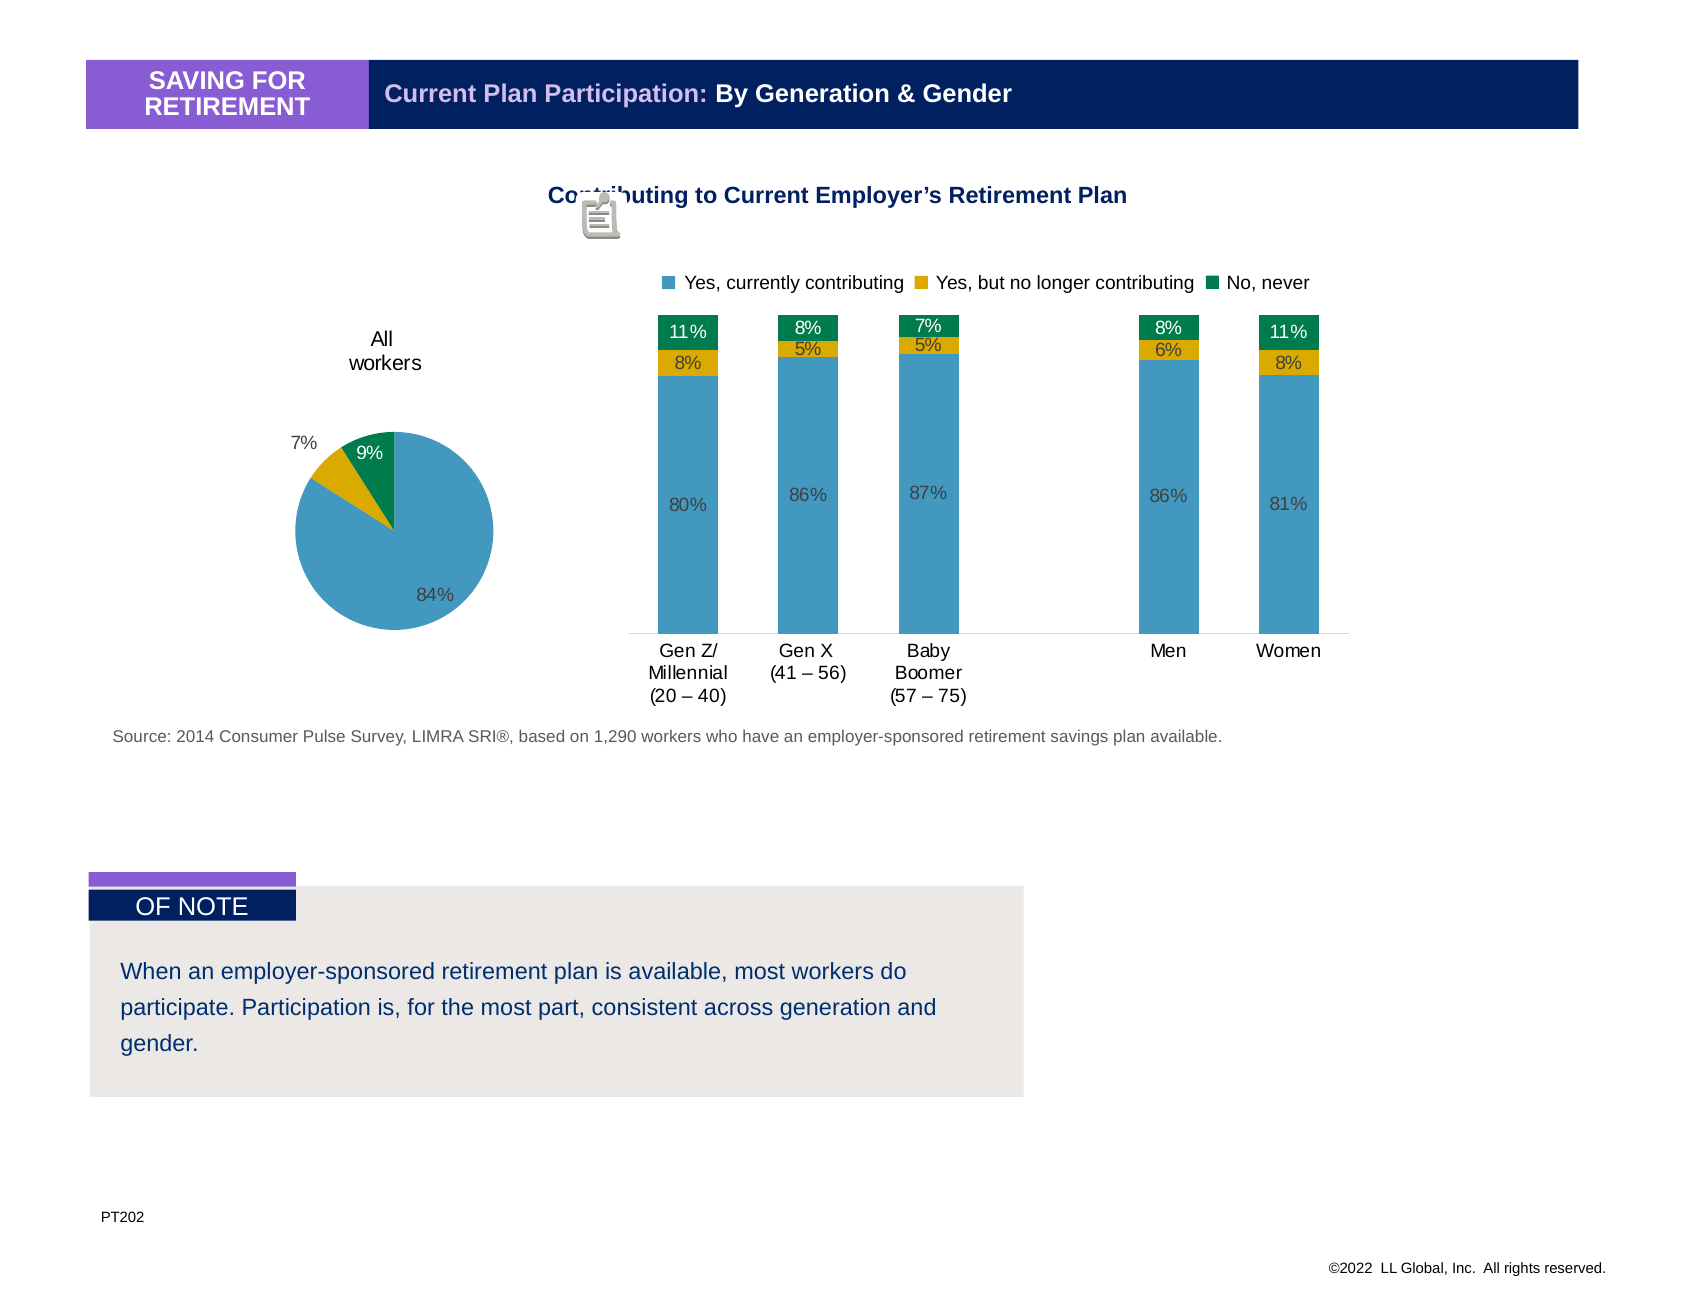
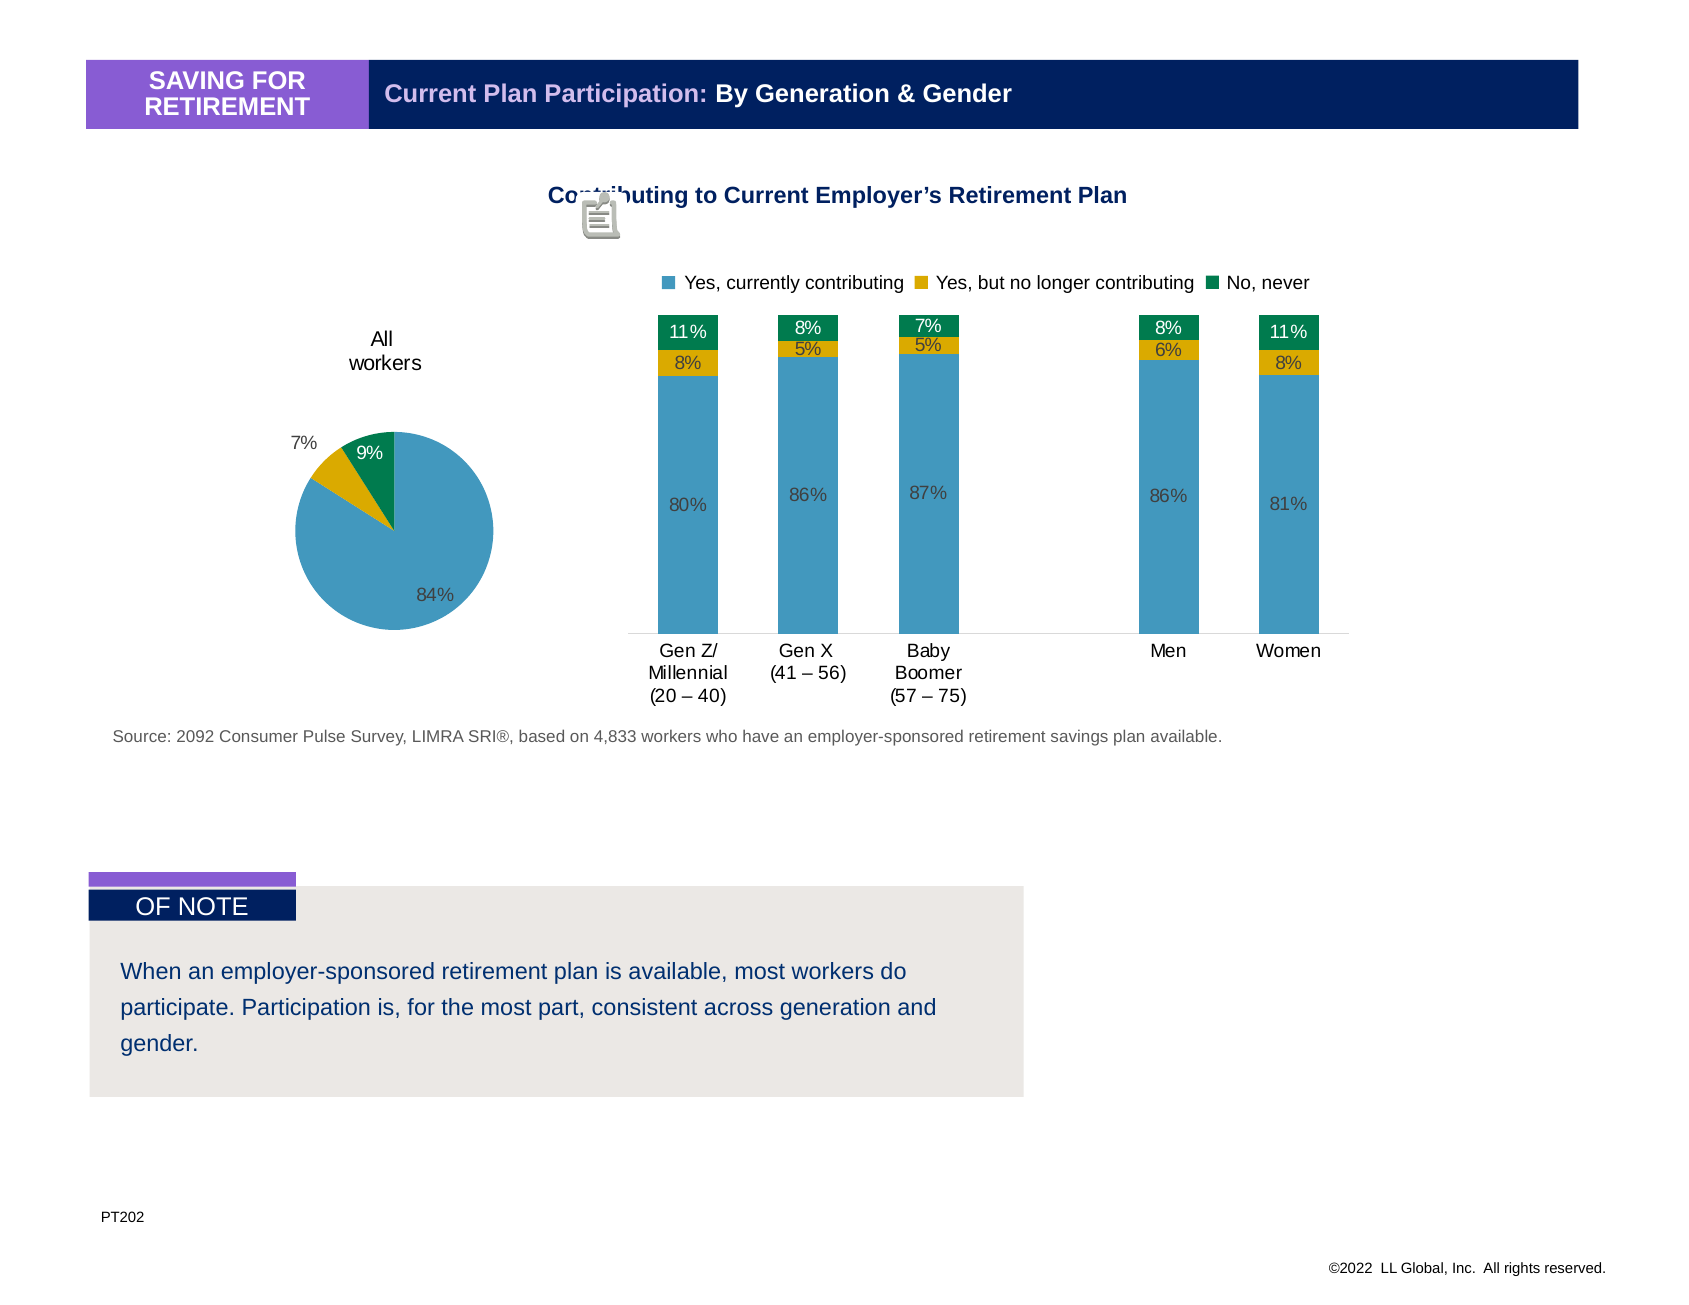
2014: 2014 -> 2092 (195, 737)
1,290: 1,290 -> 4,833 (615, 737)
